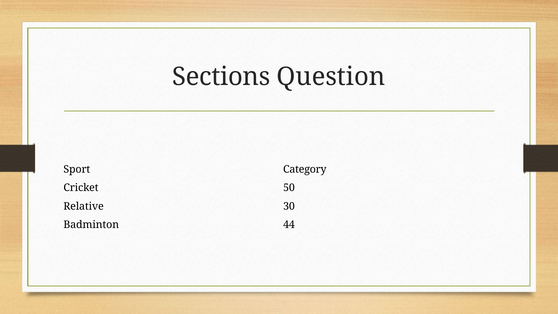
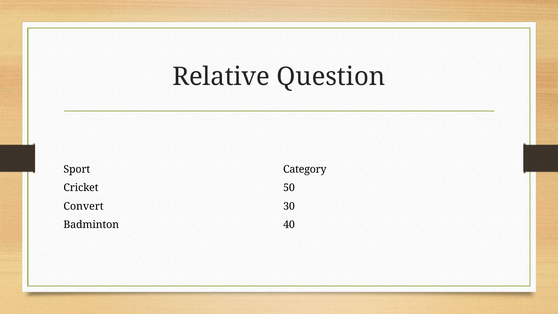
Sections: Sections -> Relative (221, 77)
Relative: Relative -> Convert (84, 206)
44: 44 -> 40 (289, 225)
